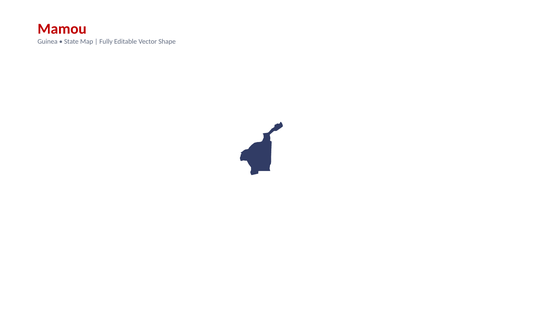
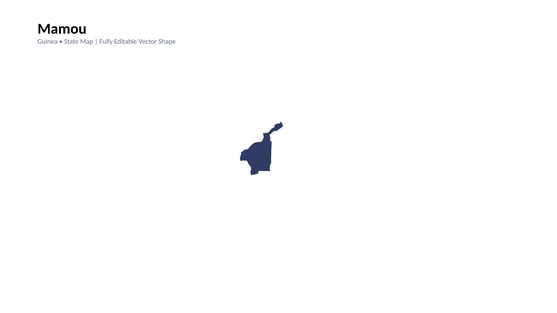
Mamou colour: red -> black (62, 29)
